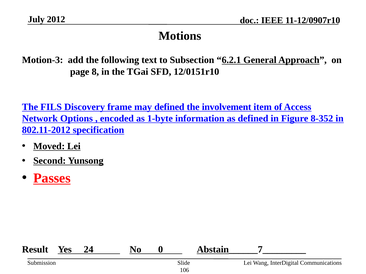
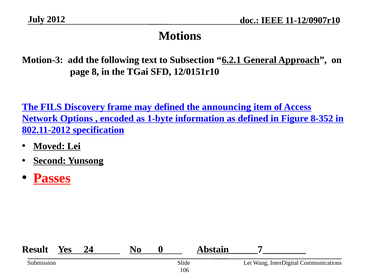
involvement: involvement -> announcing (227, 107)
